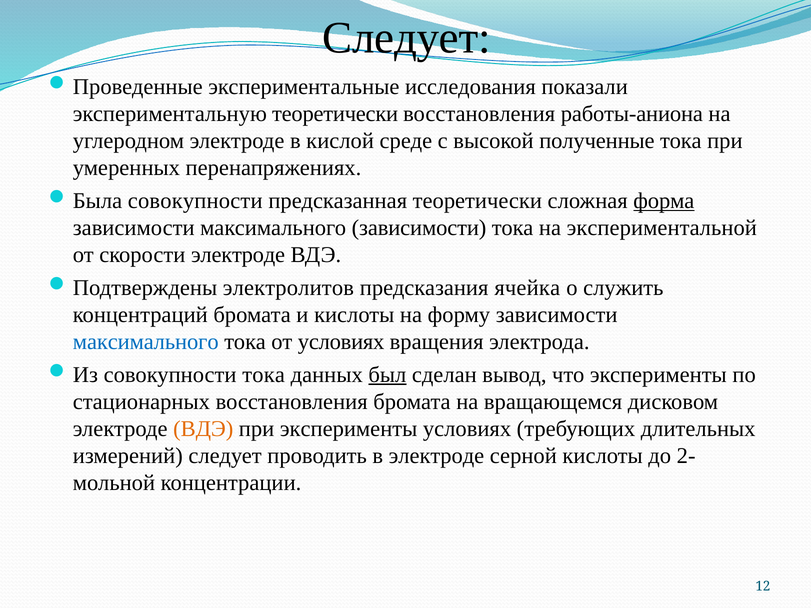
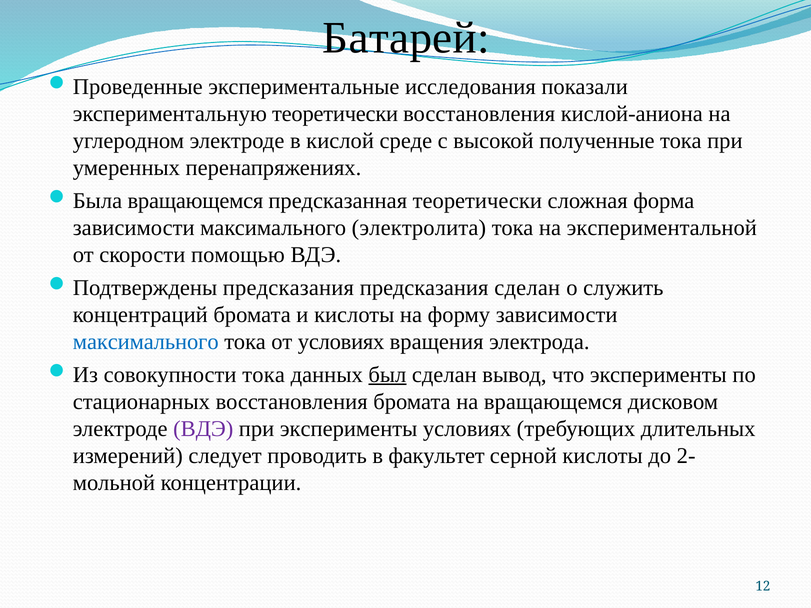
Следует: Следует -> Батарей (406, 38)
работы-аниона: работы-аниона -> кислой-аниона (632, 114)
совокупности: совокупности -> вращающемся (195, 201)
форма underline: present -> none (664, 201)
максимального зависимости: зависимости -> электролита (419, 228)
скорости электроде: электроде -> помощью (238, 255)
электролитов: электролитов -> предсказания (288, 288)
предсказания ячейка: ячейка -> сделан (527, 288)
ВДЭ colour: orange -> purple (203, 429)
в электроде: электроде -> факультет (437, 456)
